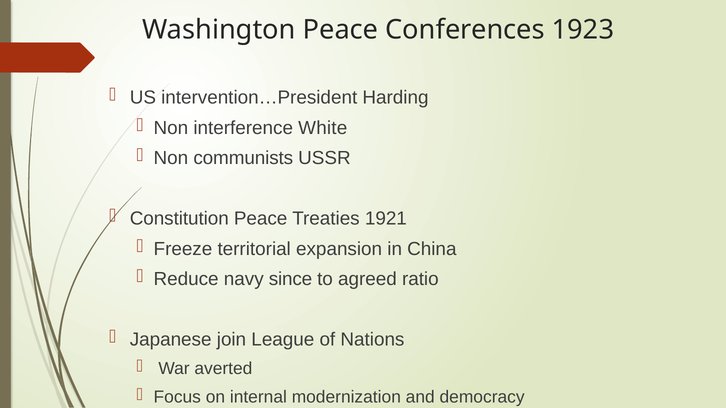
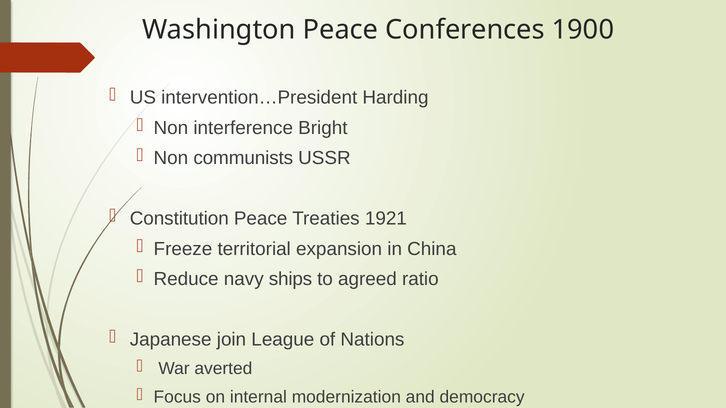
1923: 1923 -> 1900 (583, 30)
White: White -> Bright (323, 128)
since: since -> ships (290, 279)
